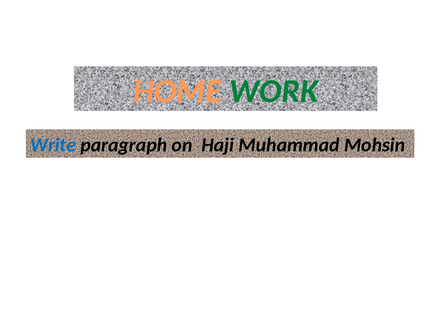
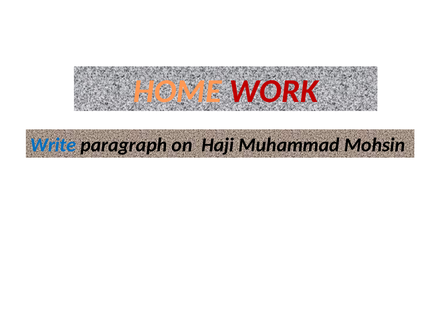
WORK colour: green -> red (274, 91)
